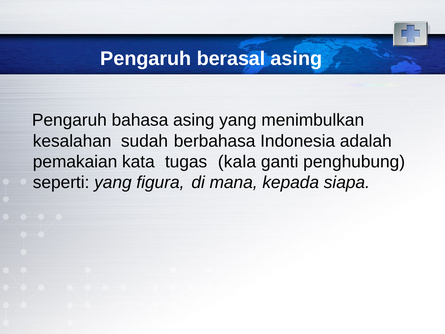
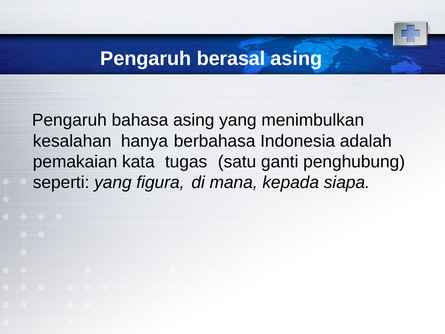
sudah: sudah -> hanya (144, 141)
kala: kala -> satu (237, 162)
